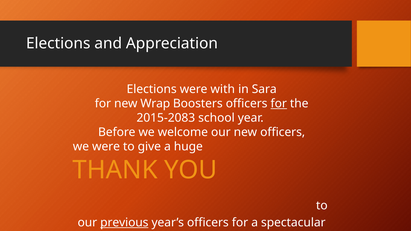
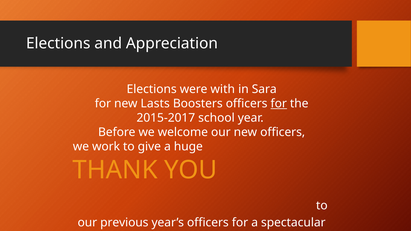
Wrap: Wrap -> Lasts (155, 104)
2015-2083: 2015-2083 -> 2015-2017 (166, 118)
we were: were -> work (106, 147)
previous underline: present -> none (124, 223)
